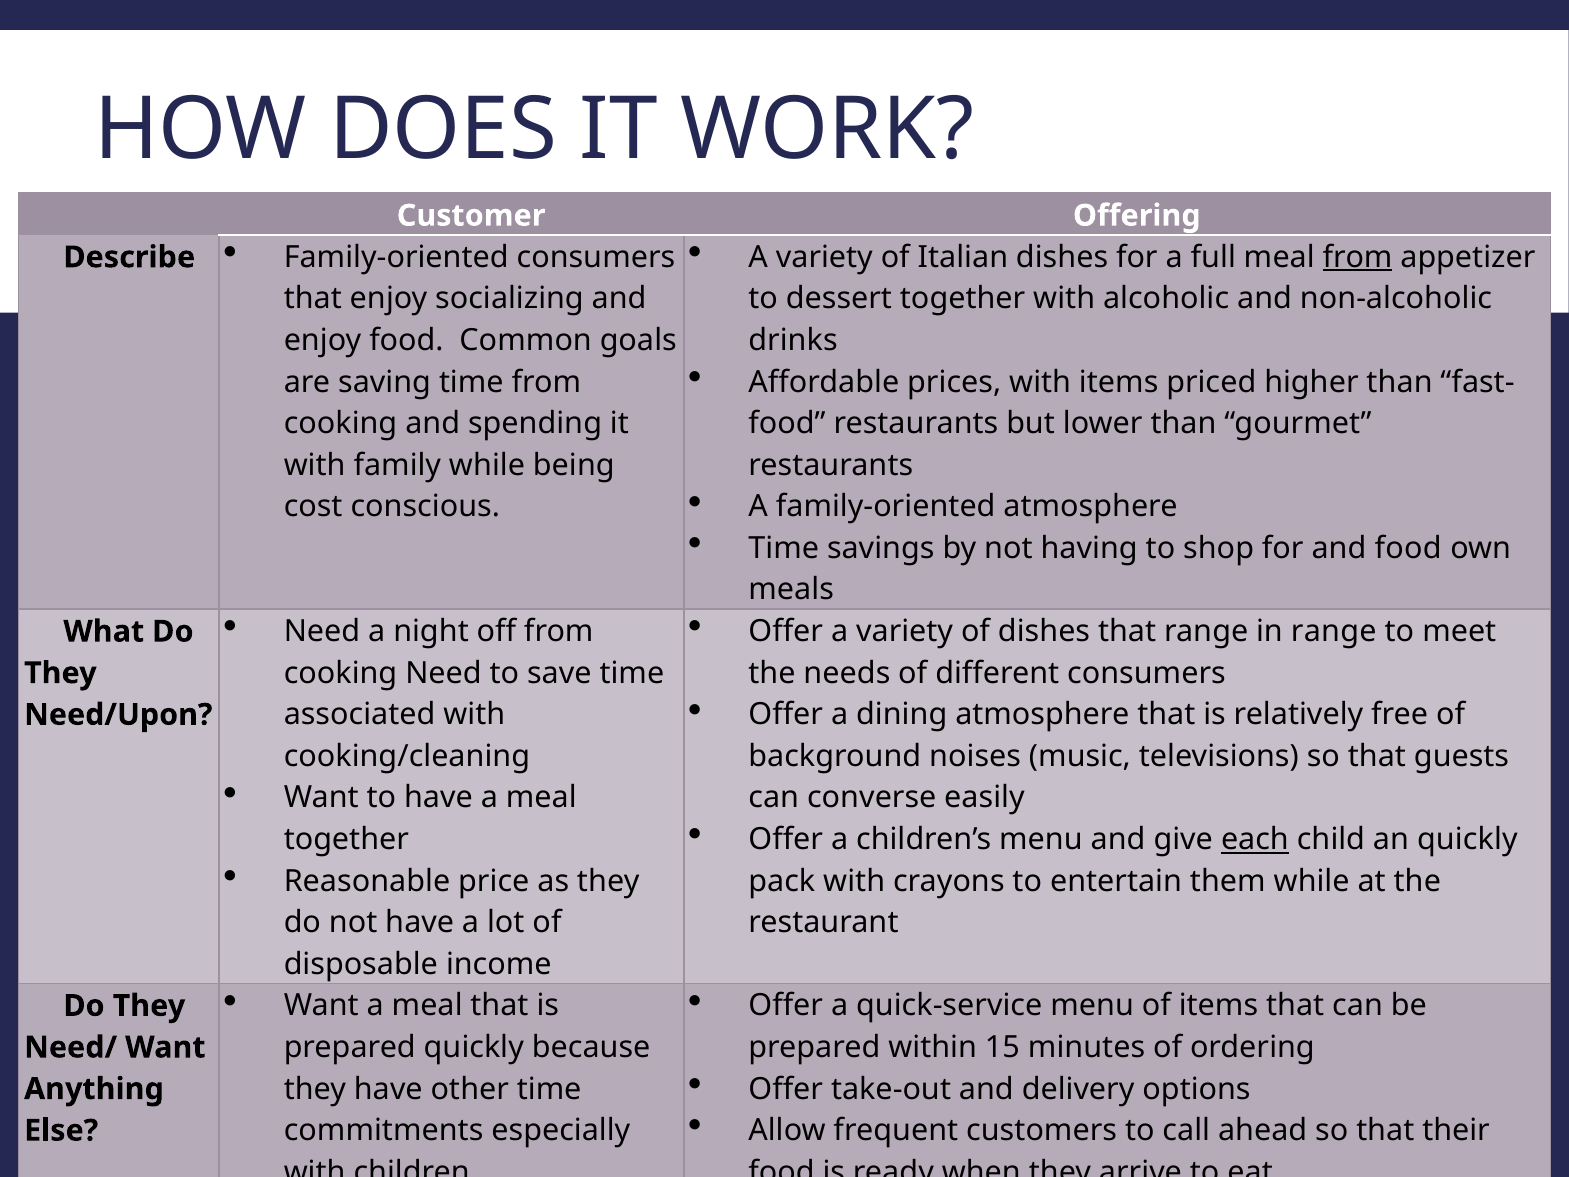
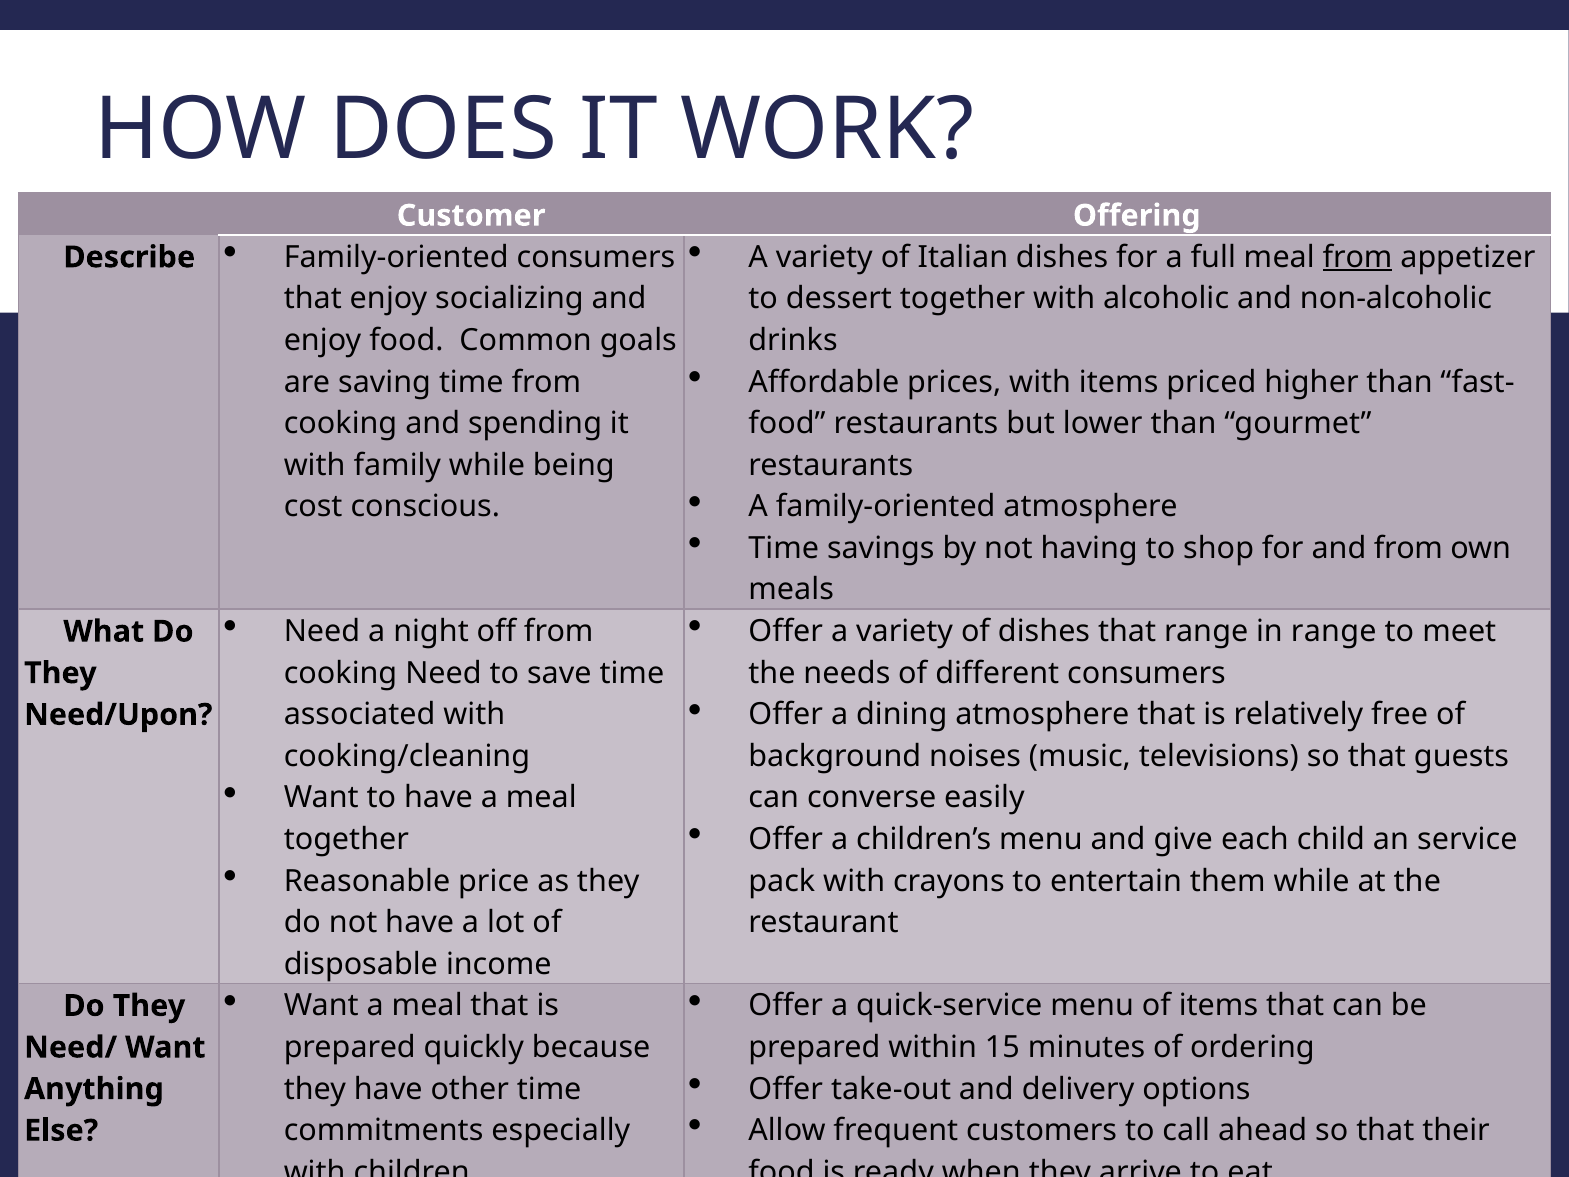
and food: food -> from (1408, 548)
each underline: present -> none (1255, 839)
an quickly: quickly -> service (1467, 839)
